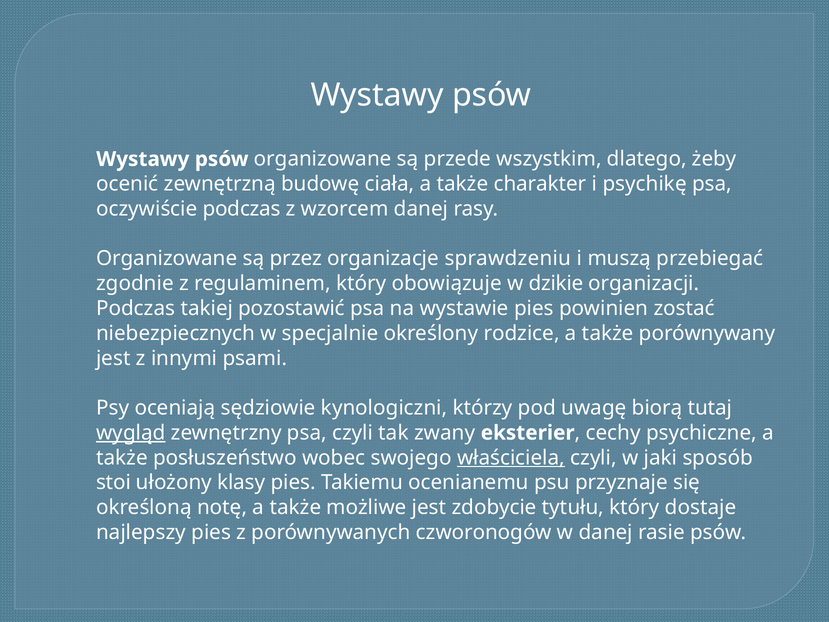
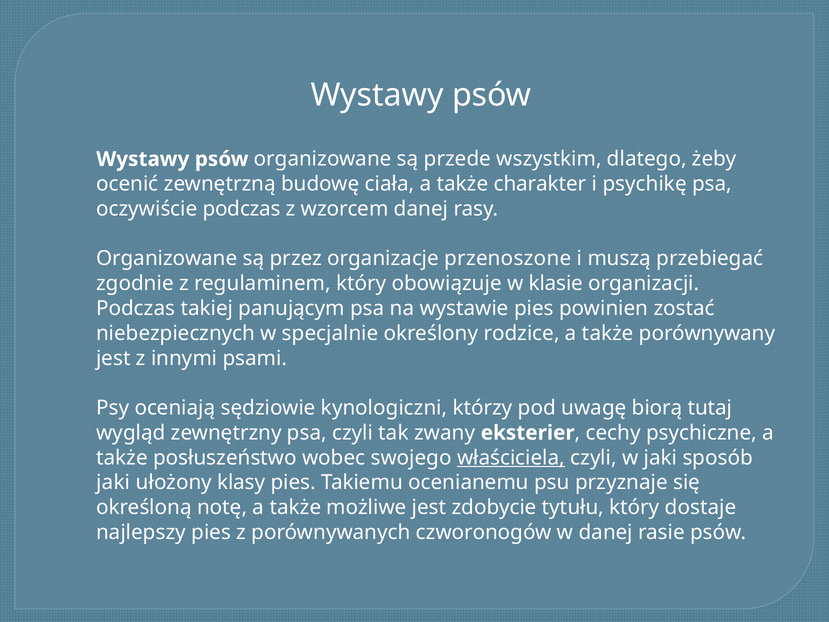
sprawdzeniu: sprawdzeniu -> przenoszone (508, 259)
dzikie: dzikie -> klasie (556, 283)
pozostawić: pozostawić -> panującym (292, 308)
wygląd underline: present -> none (131, 433)
stoi: stoi -> jaki (113, 482)
